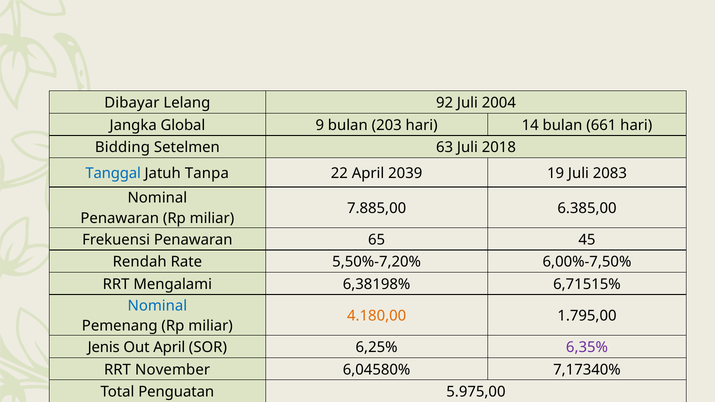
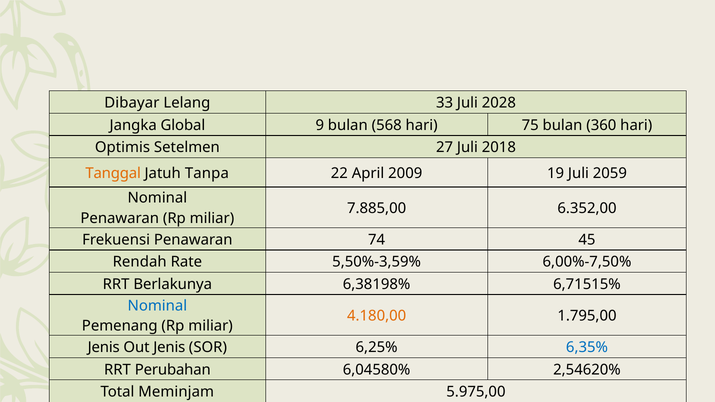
92: 92 -> 33 (445, 103)
2004: 2004 -> 2028 (499, 103)
203: 203 -> 568 (387, 125)
14: 14 -> 75 (530, 125)
661: 661 -> 360 (601, 125)
Bidding: Bidding -> Optimis (122, 148)
63: 63 -> 27 (445, 148)
Tanggal colour: blue -> orange (113, 173)
2039: 2039 -> 2009 (405, 173)
2083: 2083 -> 2059 (610, 173)
6.385,00: 6.385,00 -> 6.352,00 (587, 208)
65: 65 -> 74 (377, 240)
5,50%-7,20%: 5,50%-7,20% -> 5,50%-3,59% (377, 262)
Mengalami: Mengalami -> Berlakunya (173, 284)
Out April: April -> Jenis (169, 347)
6,35% colour: purple -> blue (587, 347)
November: November -> Perubahan (173, 370)
7,17340%: 7,17340% -> 2,54620% (587, 370)
Penguatan: Penguatan -> Meminjam (176, 392)
